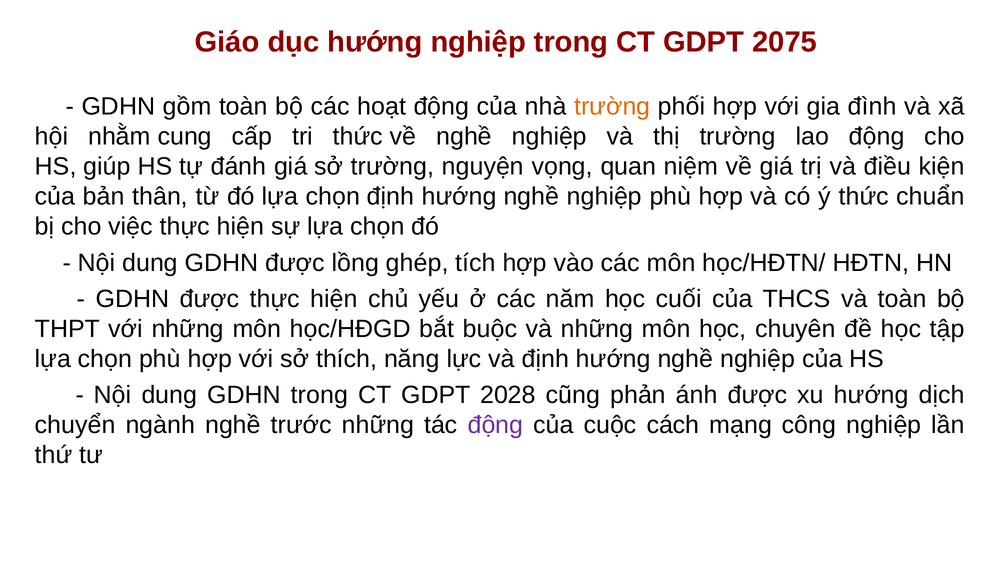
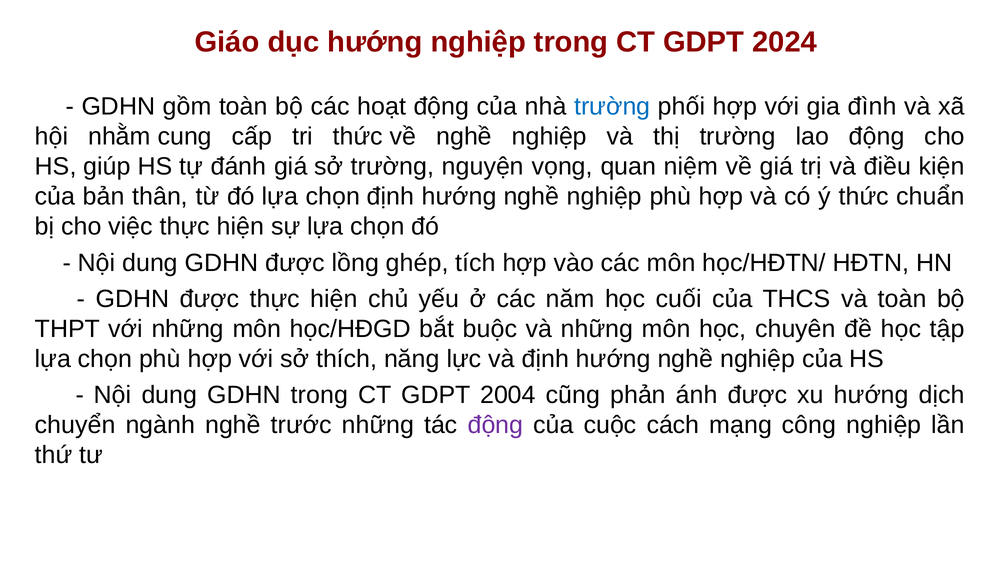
2075: 2075 -> 2024 (785, 42)
trường colour: orange -> blue (612, 107)
2028: 2028 -> 2004 (508, 396)
